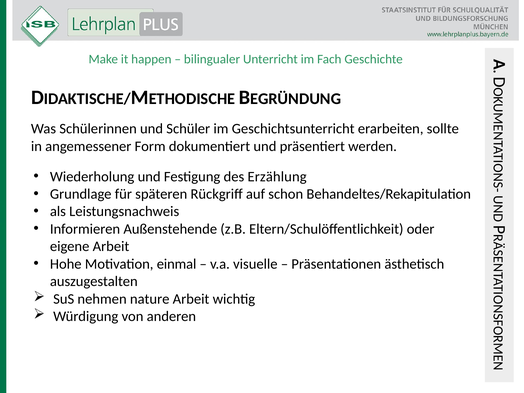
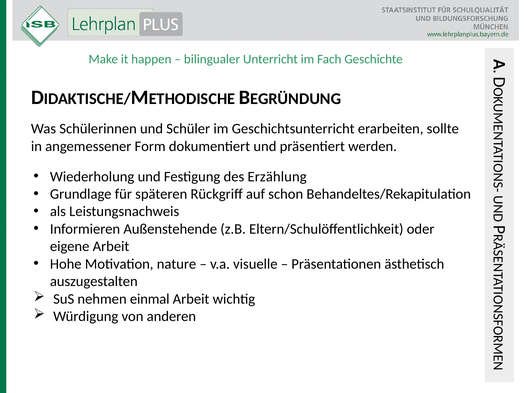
einmal: einmal -> nature (177, 264)
nature: nature -> einmal (150, 299)
